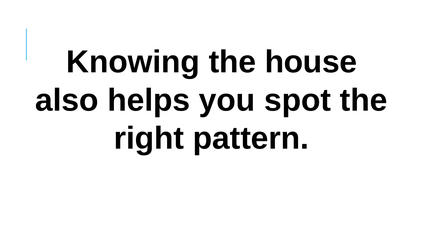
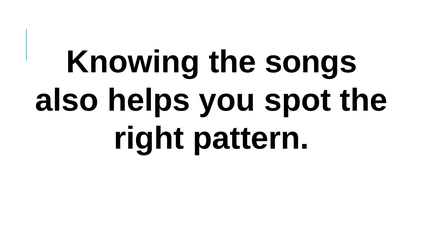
house: house -> songs (311, 62)
